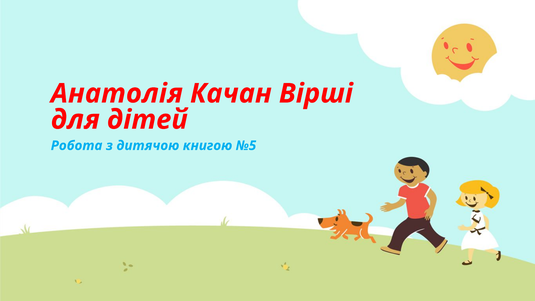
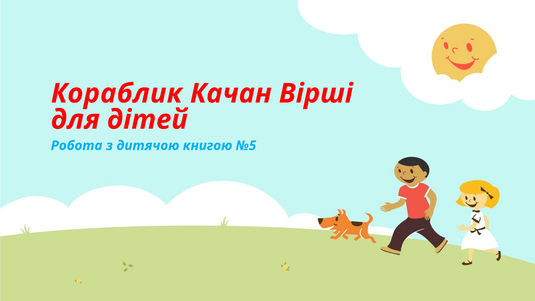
Анатолія: Анатолія -> Кораблик (117, 94)
